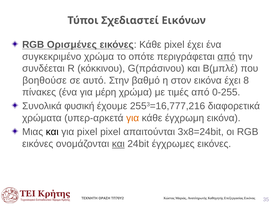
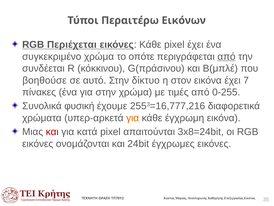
Σχεδιαστεί: Σχεδιαστεί -> Περαιτέρω (130, 20)
Ορισμένες: Ορισμένες -> Περιέχεται (72, 45)
βαθμό: βαθμό -> δίκτυο (146, 80)
8: 8 -> 7 (246, 80)
για μέρη: μέρη -> στην (106, 92)
και colour: black -> red (52, 132)
για pixel: pixel -> κατά (87, 132)
και underline: present -> none (118, 143)
